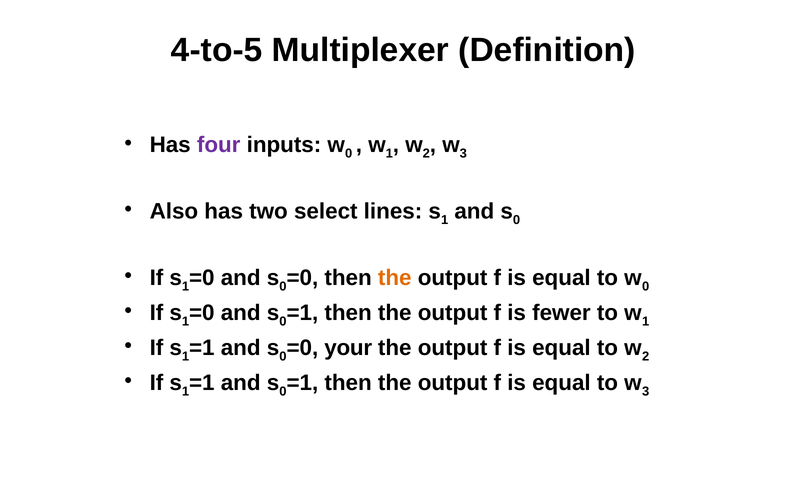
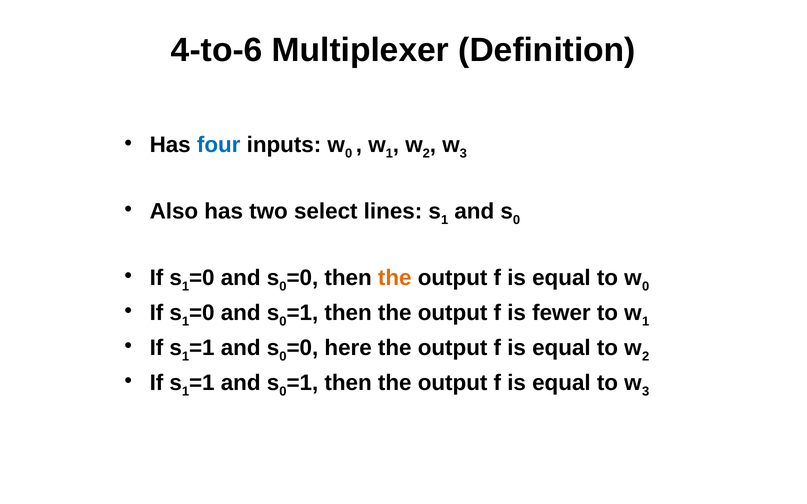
4-to-5: 4-to-5 -> 4-to-6 (217, 50)
four colour: purple -> blue (219, 145)
your: your -> here (348, 348)
